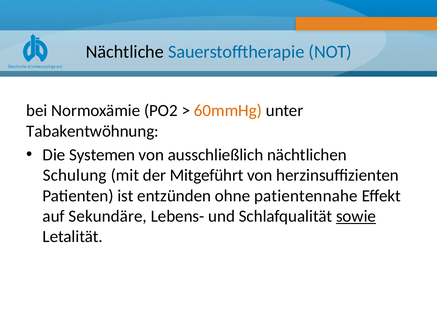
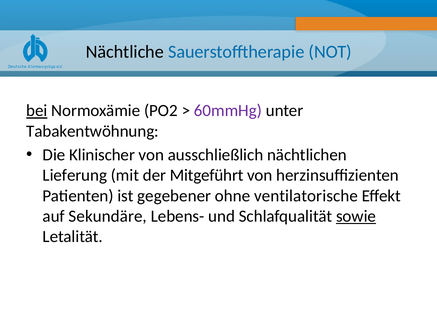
bei underline: none -> present (37, 111)
60mmHg colour: orange -> purple (228, 111)
Systemen: Systemen -> Klinischer (102, 155)
Schulung: Schulung -> Lieferung (75, 175)
entzünden: entzünden -> gegebener (174, 196)
patientennahe: patientennahe -> ventilatorische (306, 196)
